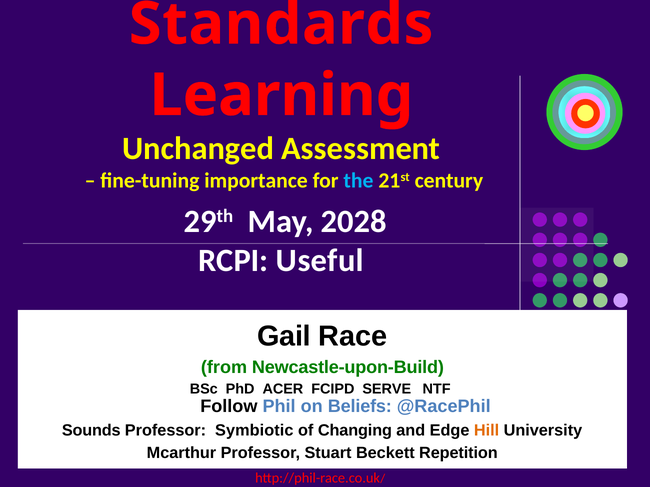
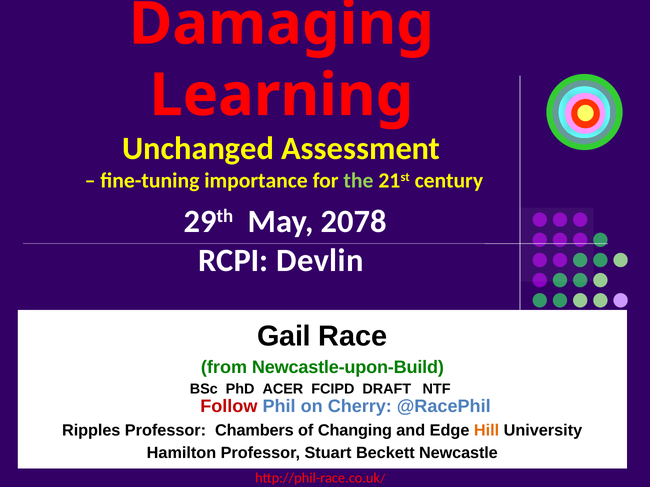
Standards: Standards -> Damaging (281, 24)
the colour: light blue -> light green (358, 181)
2028: 2028 -> 2078 (354, 222)
Useful: Useful -> Devlin (320, 261)
SERVE: SERVE -> DRAFT (387, 390)
Follow colour: black -> red (229, 407)
Beliefs: Beliefs -> Cherry (360, 407)
Sounds: Sounds -> Ripples (91, 431)
Symbiotic: Symbiotic -> Chambers (254, 431)
Mcarthur: Mcarthur -> Hamilton (181, 454)
Repetition: Repetition -> Newcastle (458, 454)
